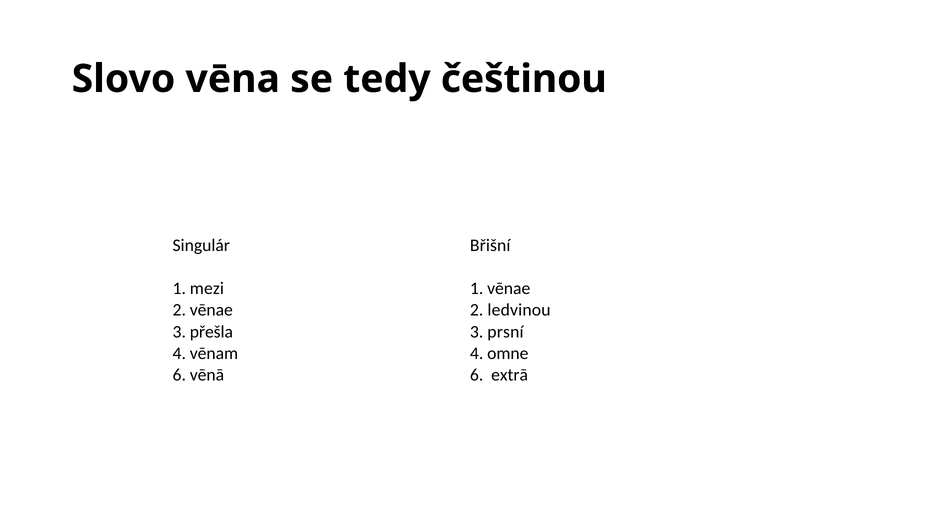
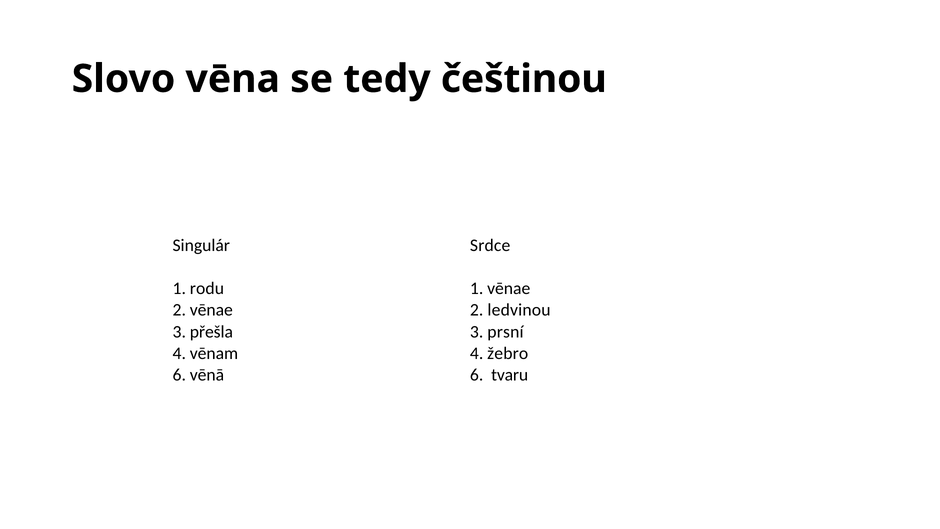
Břišní: Břišní -> Srdce (490, 245)
mezi: mezi -> rodu (207, 289)
omne: omne -> žebro (508, 353)
extrā: extrā -> tvaru (510, 375)
